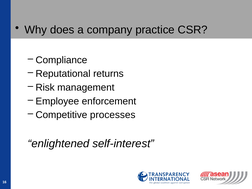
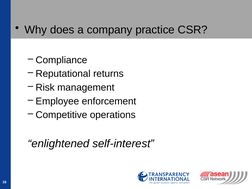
processes: processes -> operations (113, 115)
